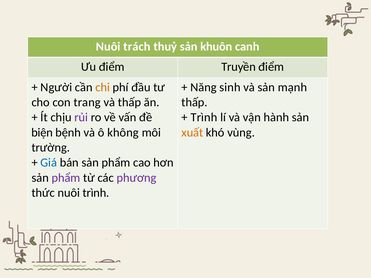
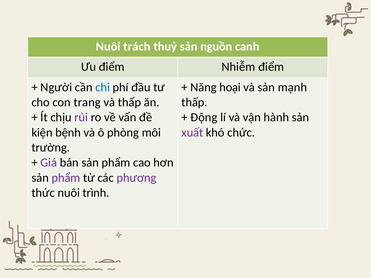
khuôn: khuôn -> nguồn (216, 47)
Truyền: Truyền -> Nhiễm (238, 67)
chi colour: orange -> blue (103, 87)
sinh: sinh -> hoại (230, 87)
Trình: Trình -> Động (204, 118)
biện: biện -> kiện (42, 133)
không: không -> phòng (123, 133)
xuất colour: orange -> purple (192, 133)
vùng: vùng -> chức (241, 133)
Giá colour: blue -> purple (49, 163)
